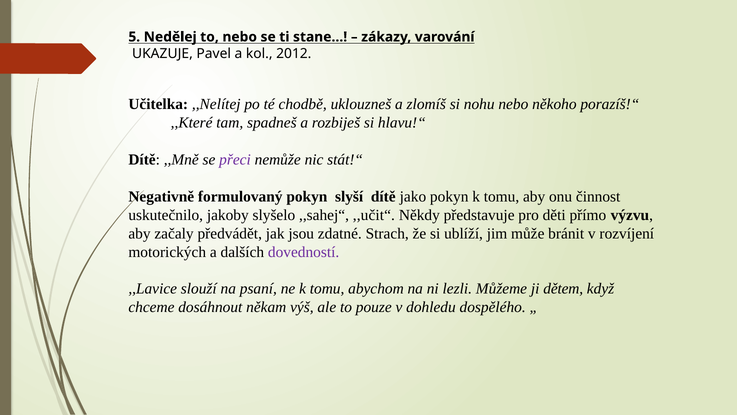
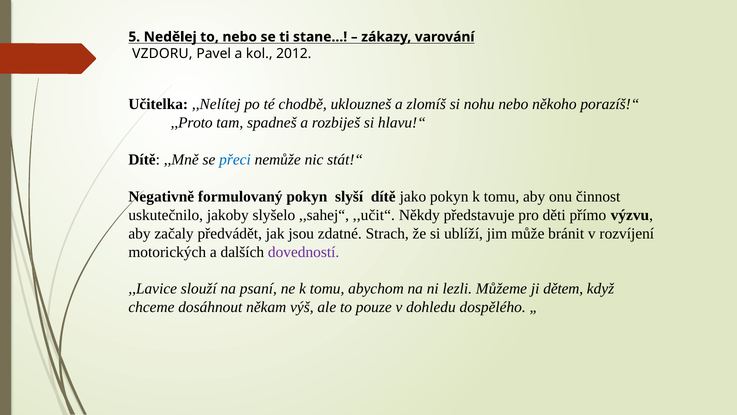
UKAZUJE: UKAZUJE -> VZDORU (162, 53)
,,Které: ,,Které -> ,,Proto (192, 123)
přeci colour: purple -> blue (235, 160)
